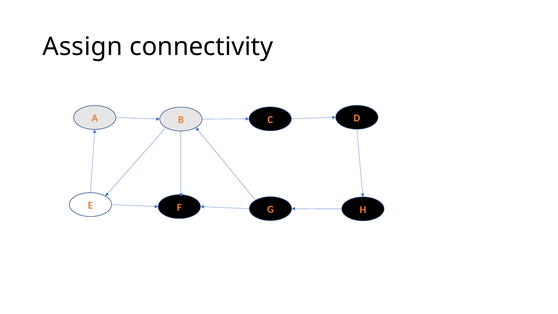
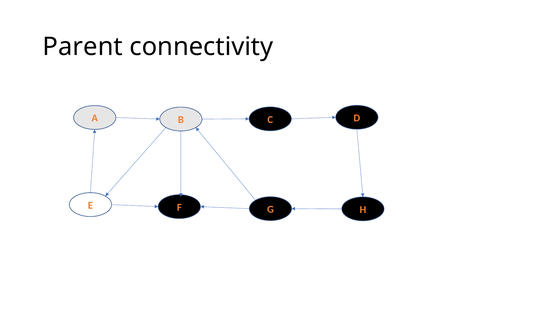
Assign: Assign -> Parent (83, 47)
